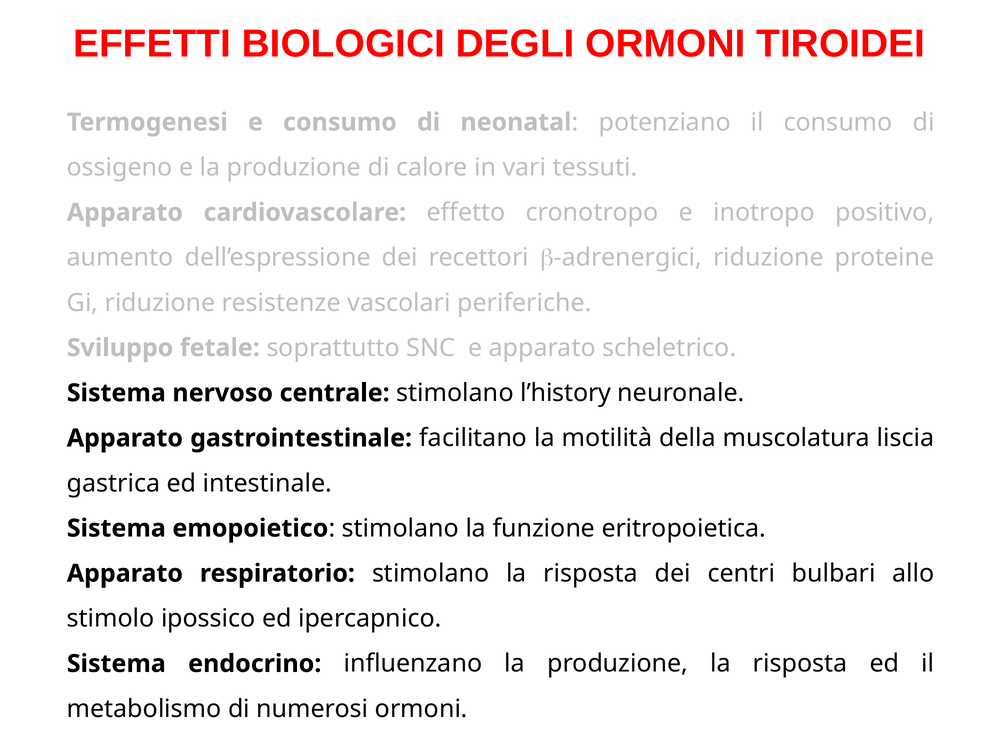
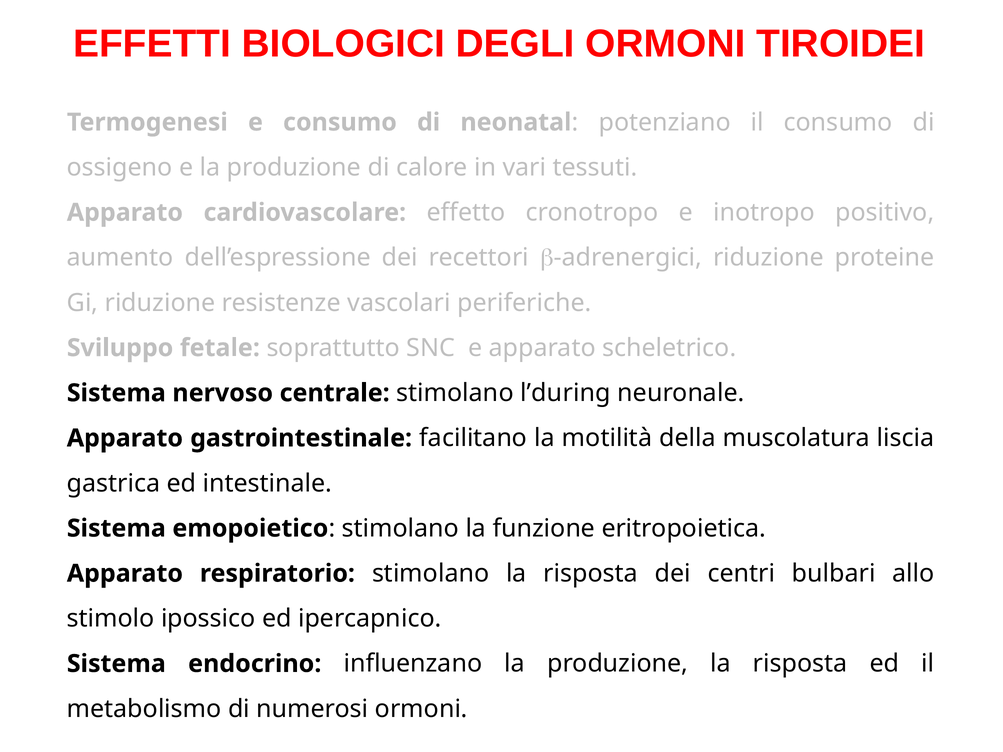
l’history: l’history -> l’during (566, 393)
